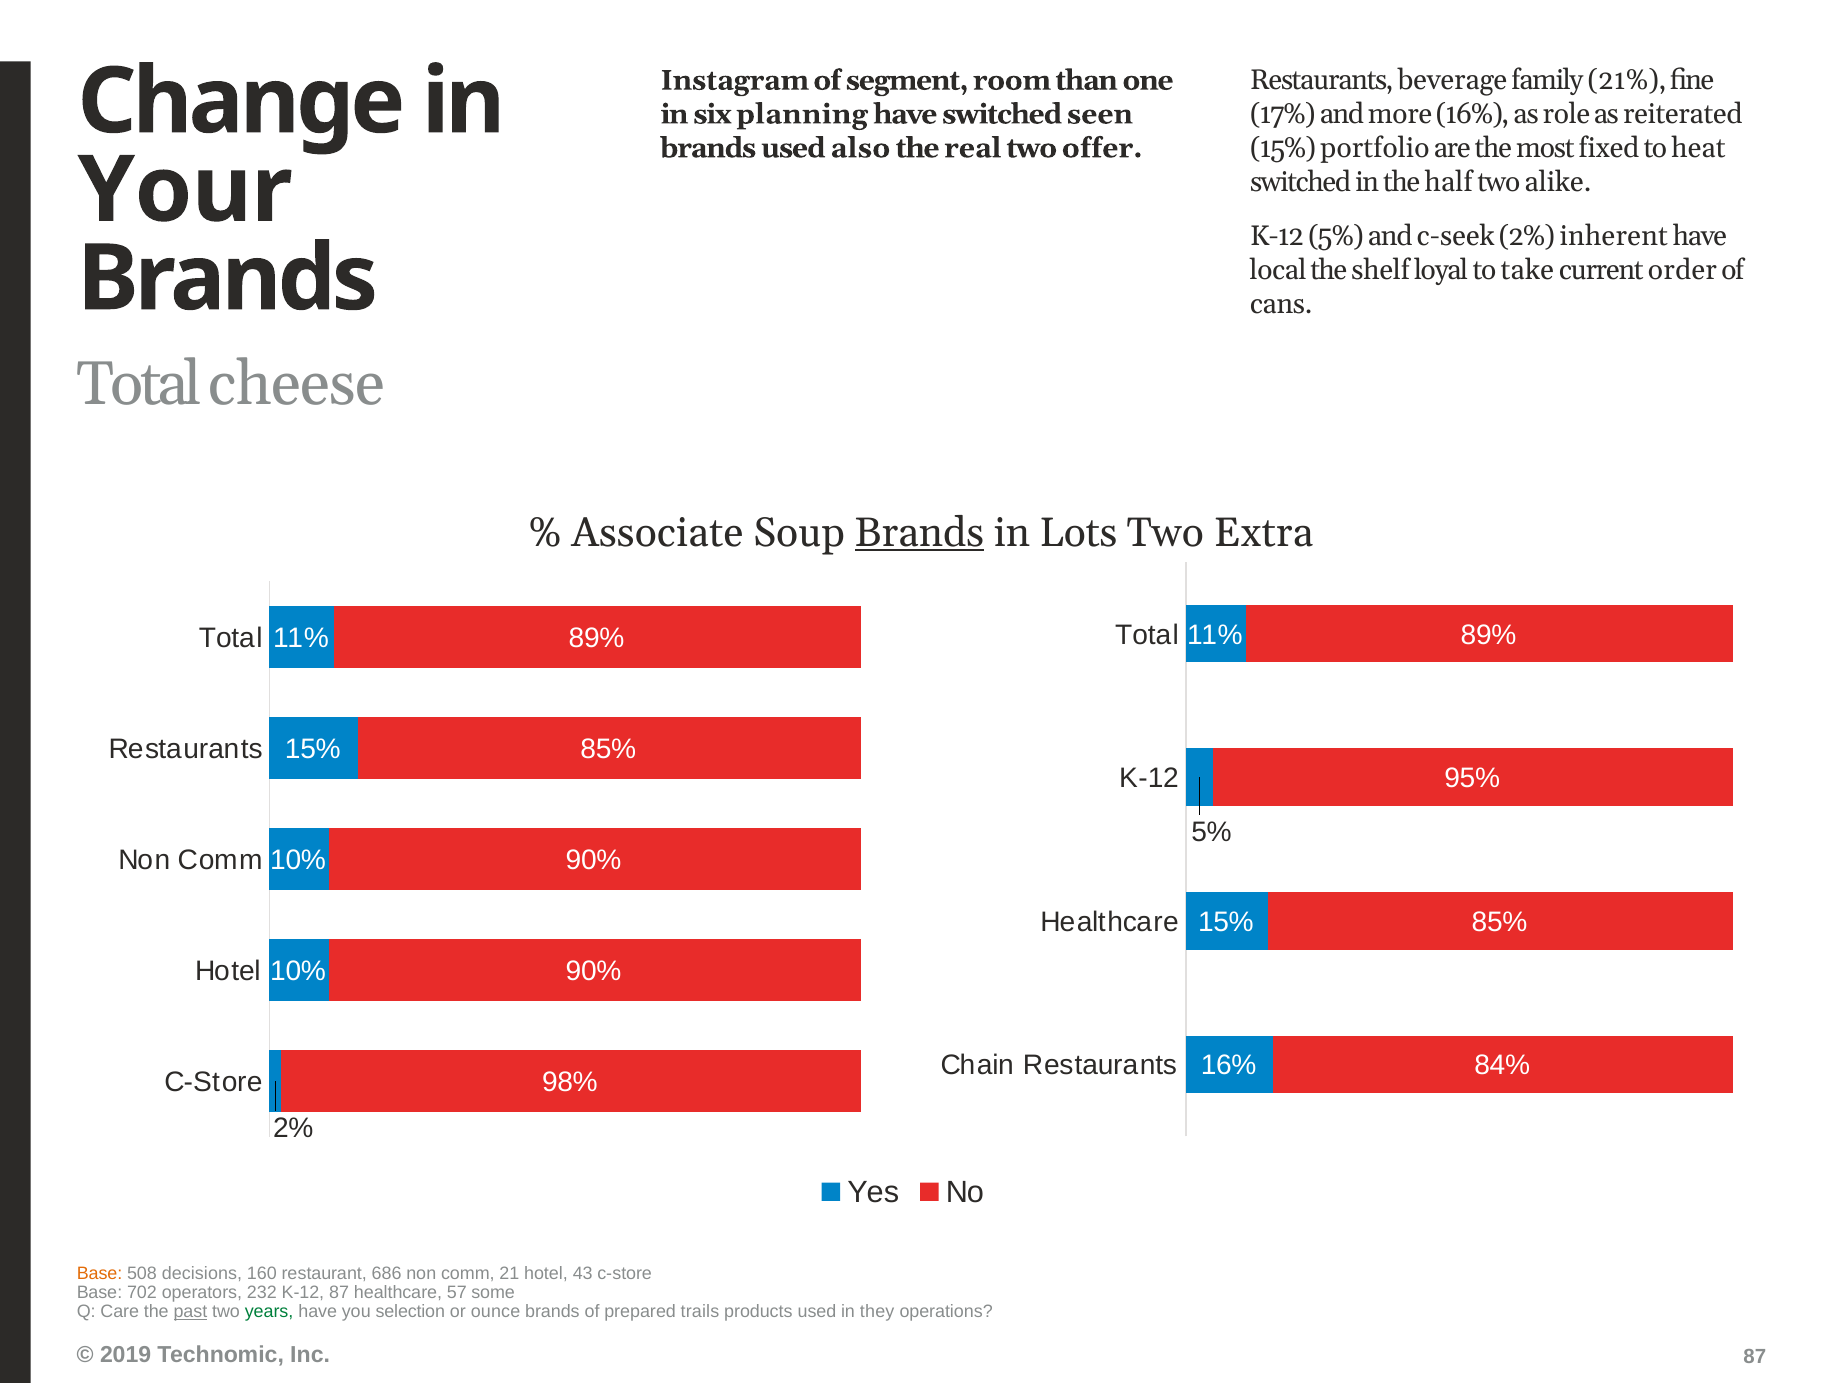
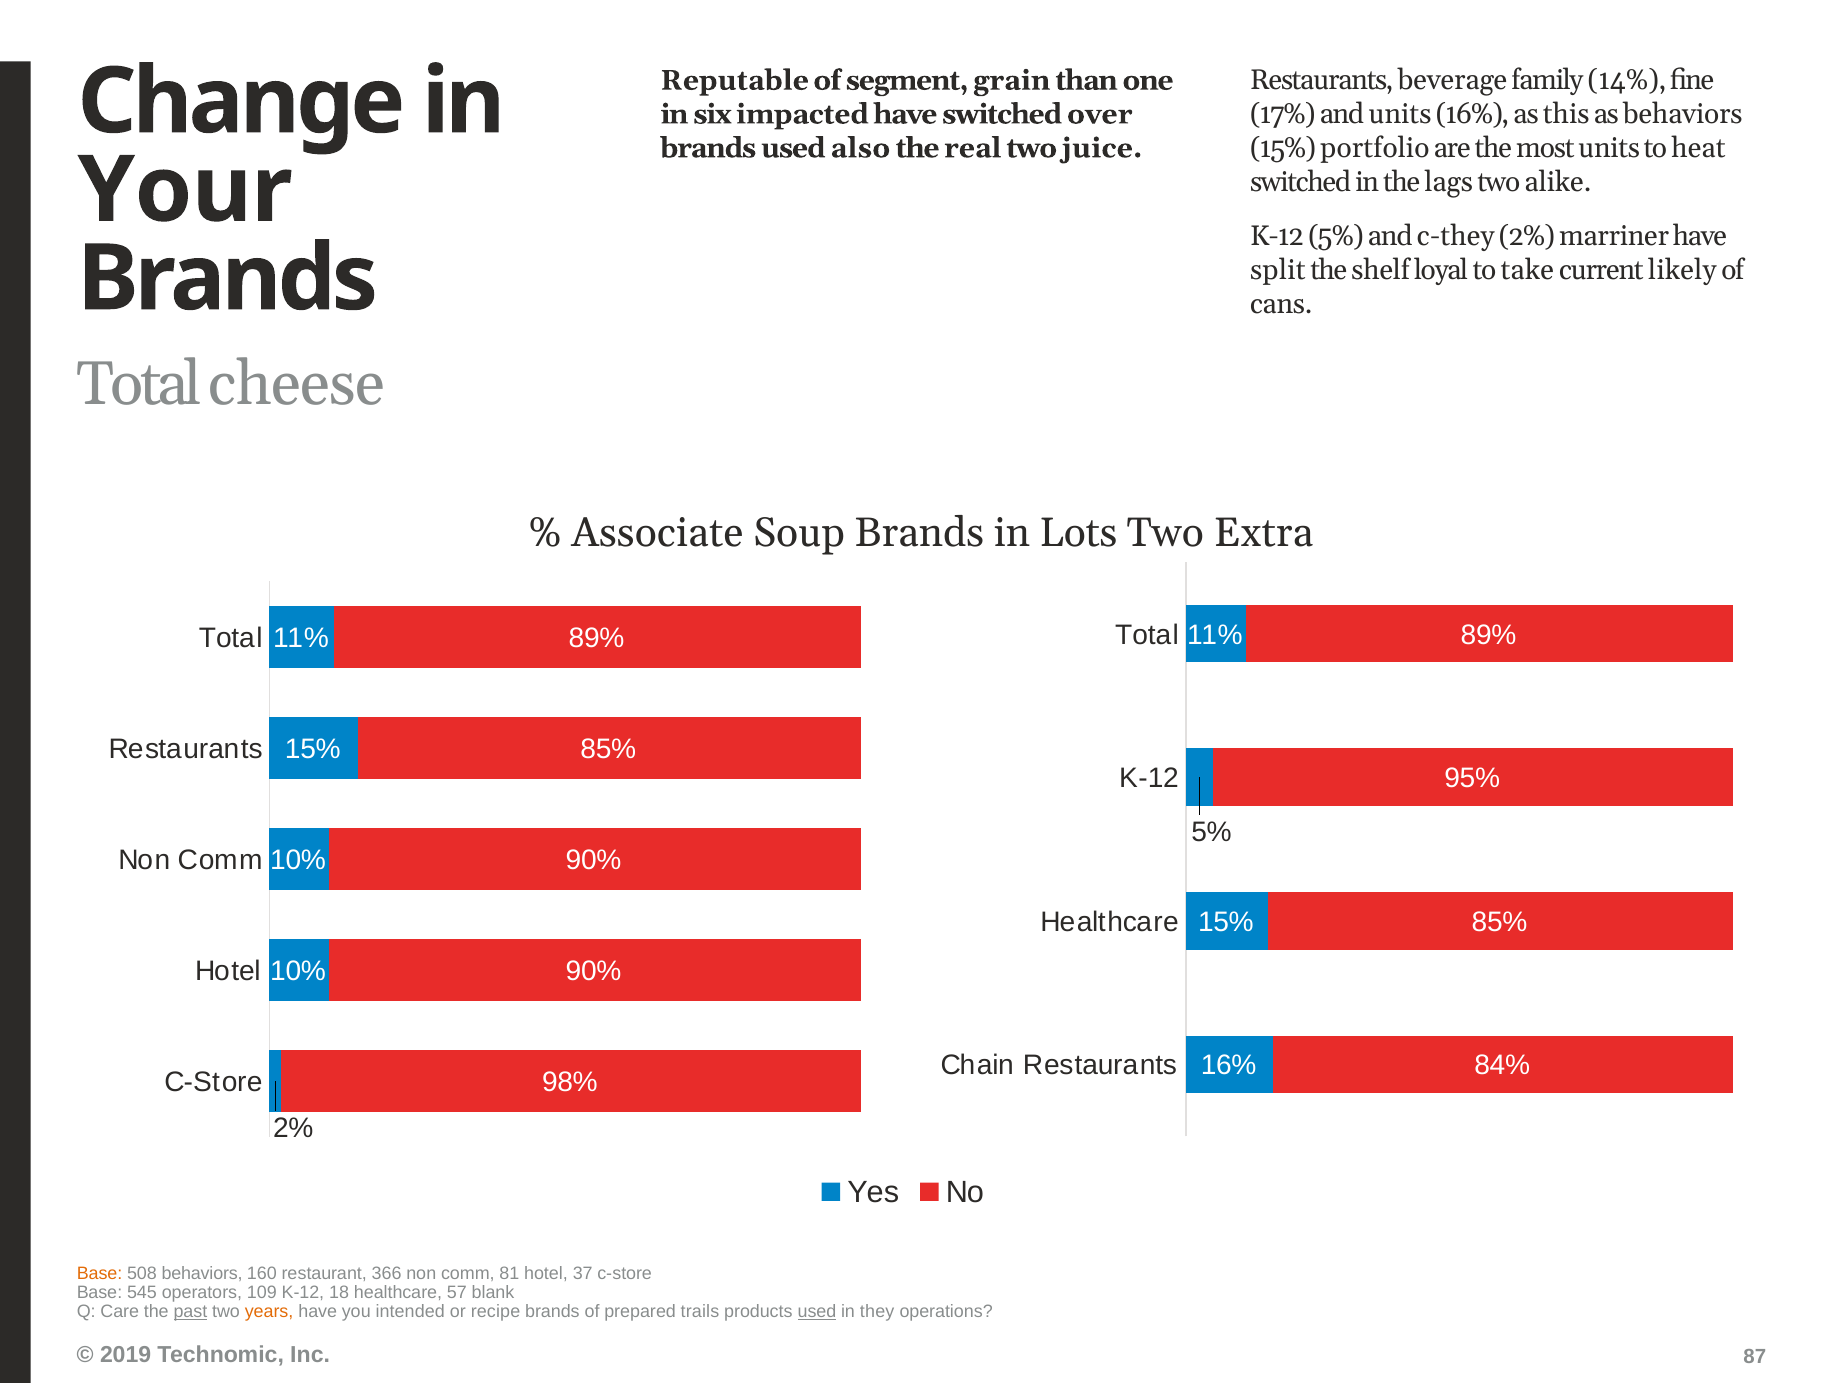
Instagram: Instagram -> Reputable (735, 80)
room: room -> grain (1012, 80)
21%: 21% -> 14% (1627, 80)
planning: planning -> impacted (802, 114)
seen: seen -> over (1100, 114)
and more: more -> units (1400, 114)
role: role -> this (1566, 114)
as reiterated: reiterated -> behaviors (1683, 114)
offer: offer -> juice (1102, 148)
most fixed: fixed -> units (1609, 148)
half: half -> lags (1449, 182)
c-seek: c-seek -> c-they (1456, 236)
inherent: inherent -> marriner (1614, 236)
local: local -> split (1278, 270)
order: order -> likely (1682, 270)
Brands underline: present -> none (920, 532)
508 decisions: decisions -> behaviors (202, 1272)
686: 686 -> 366 (387, 1272)
21: 21 -> 81 (509, 1272)
43: 43 -> 37 (583, 1272)
702: 702 -> 545 (142, 1292)
232: 232 -> 109 (262, 1292)
K-12 87: 87 -> 18 (339, 1292)
some: some -> blank (493, 1292)
years colour: green -> orange (269, 1311)
selection: selection -> intended (410, 1311)
ounce: ounce -> recipe (496, 1311)
used underline: none -> present (817, 1311)
